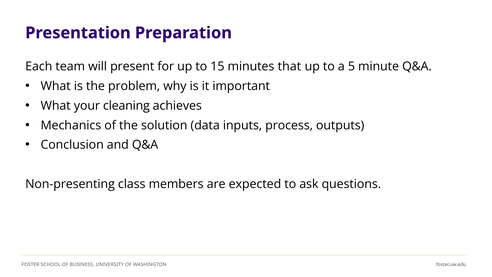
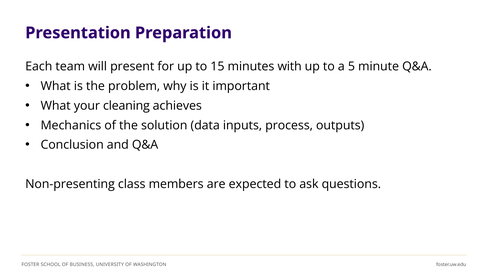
that: that -> with (290, 67)
